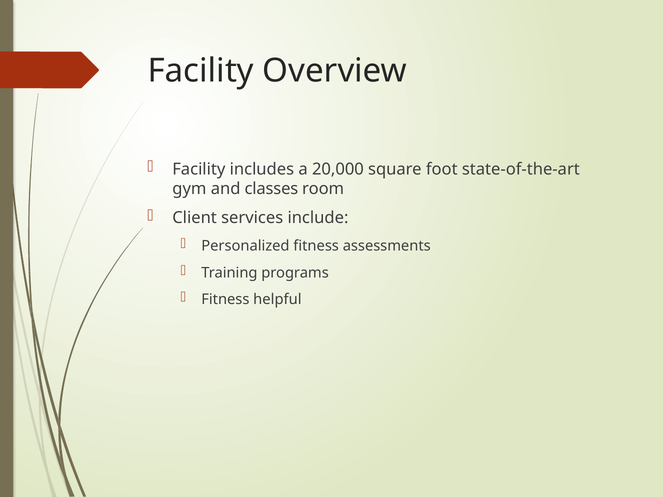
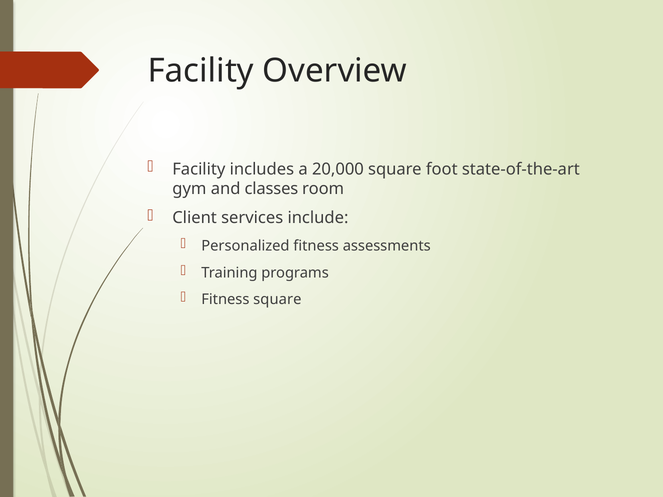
Fitness helpful: helpful -> square (277, 300)
